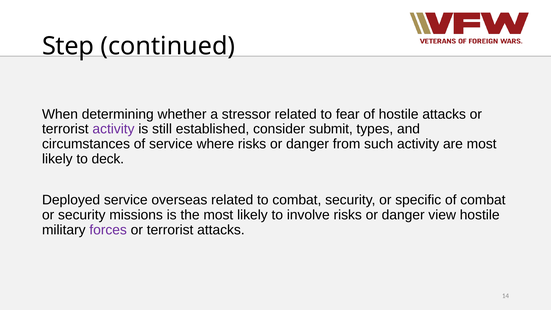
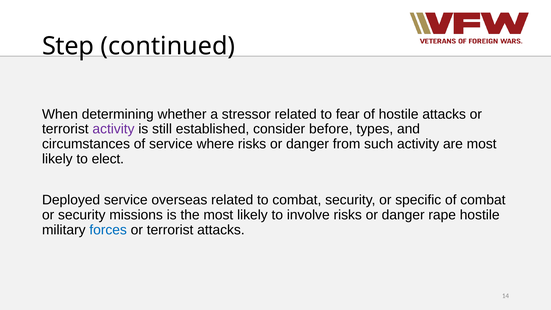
submit: submit -> before (331, 129)
deck: deck -> elect (108, 159)
view: view -> rape (442, 215)
forces colour: purple -> blue (108, 230)
